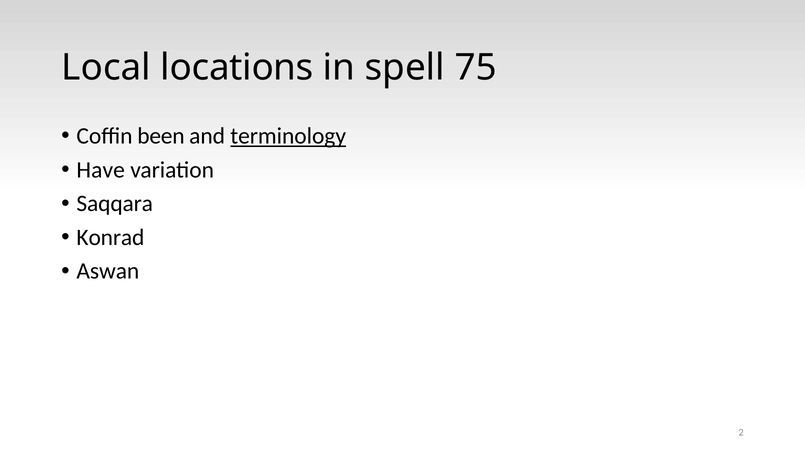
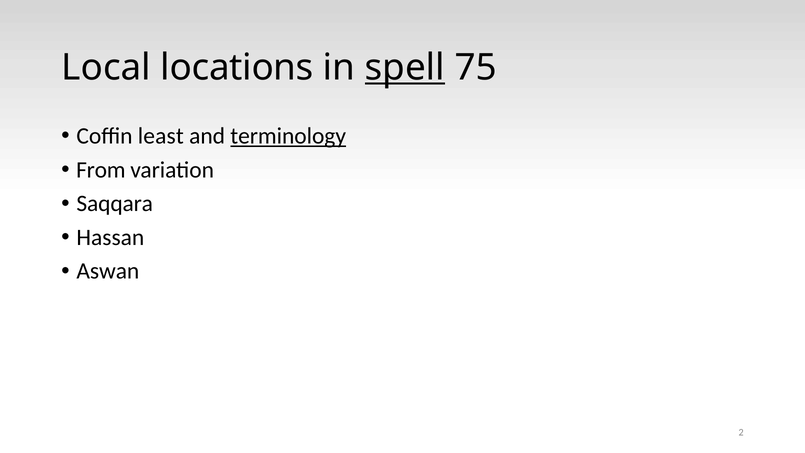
spell underline: none -> present (405, 68)
been: been -> least (161, 136)
Have: Have -> From (101, 170)
Konrad: Konrad -> Hassan (110, 237)
